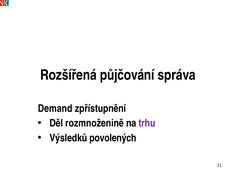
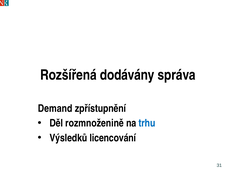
půjčování: půjčování -> dodávány (127, 75)
trhu colour: purple -> blue (147, 123)
povolených: povolených -> licencování (113, 138)
